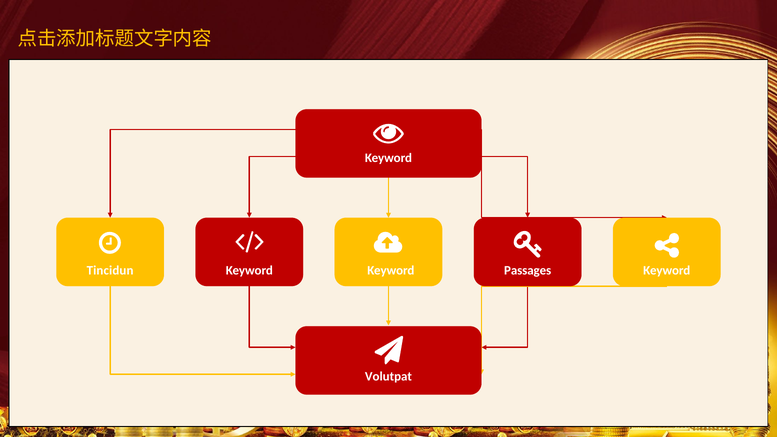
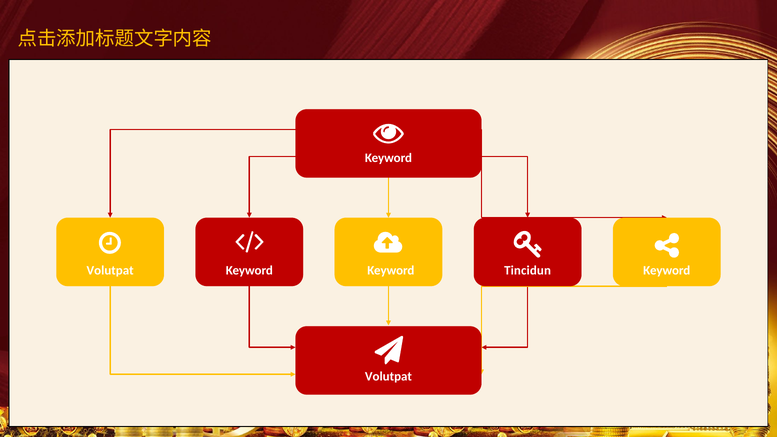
Tincidun: Tincidun -> Volutpat (110, 271)
Passages: Passages -> Tincidun (528, 271)
